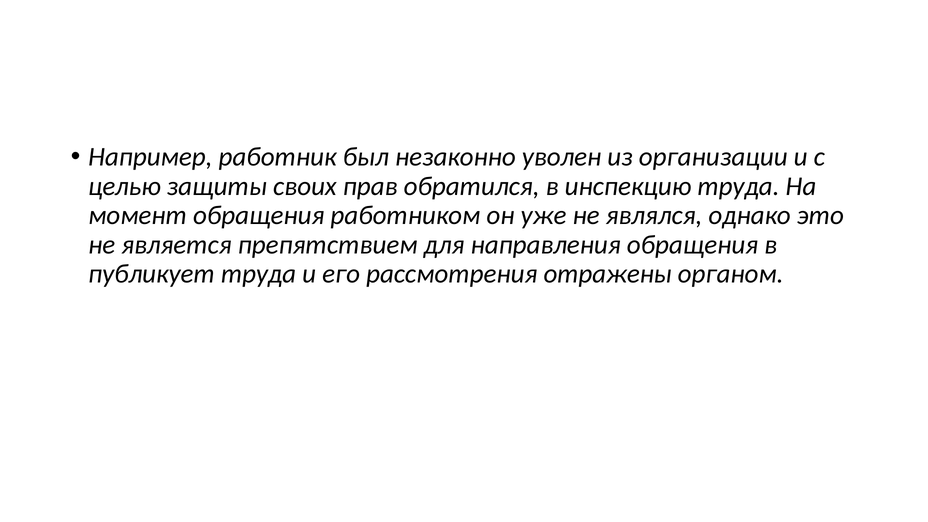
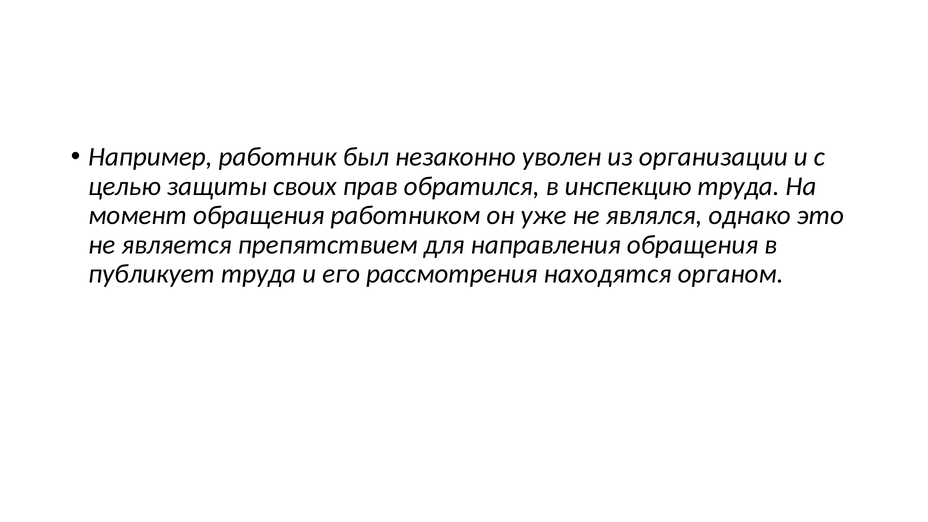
отражены: отражены -> находятся (607, 274)
